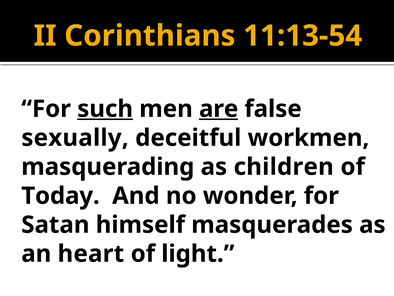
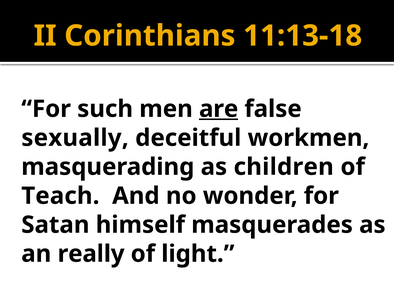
11:13-54: 11:13-54 -> 11:13-18 (303, 36)
such underline: present -> none (105, 109)
Today: Today -> Teach (60, 196)
heart: heart -> really (91, 253)
